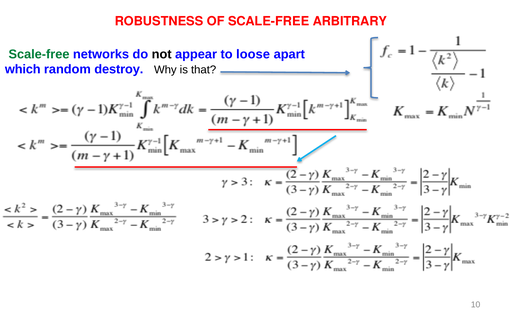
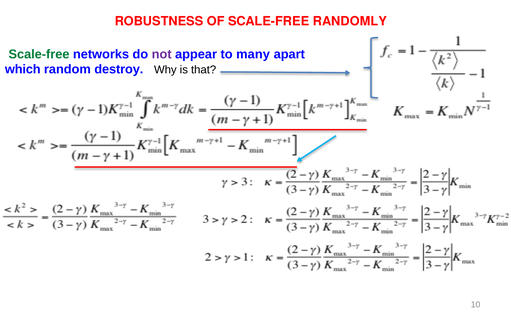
ARBITRARY: ARBITRARY -> RANDOMLY (350, 21)
not colour: black -> purple (162, 54)
loose: loose -> many (253, 54)
